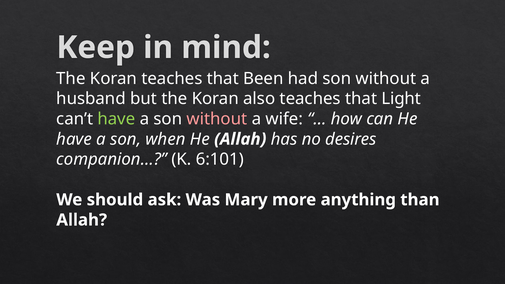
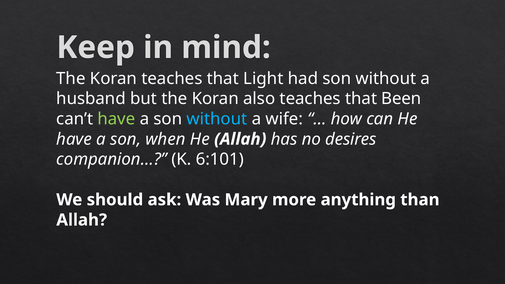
Been: Been -> Light (263, 79)
Light: Light -> Been (401, 99)
without colour: pink -> light blue (217, 119)
